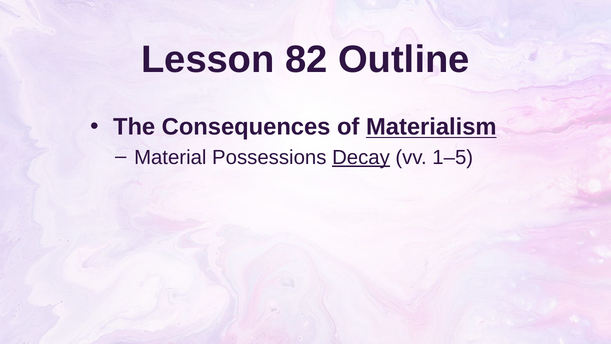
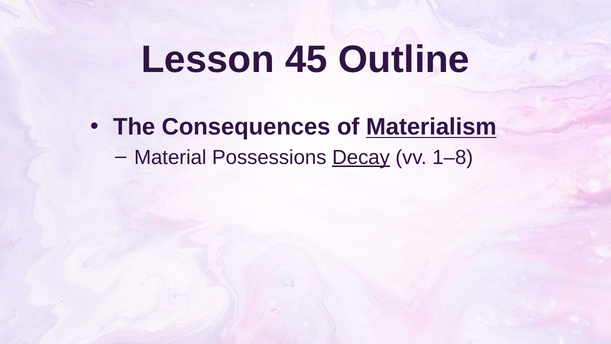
82: 82 -> 45 (306, 60)
1–5: 1–5 -> 1–8 (453, 157)
